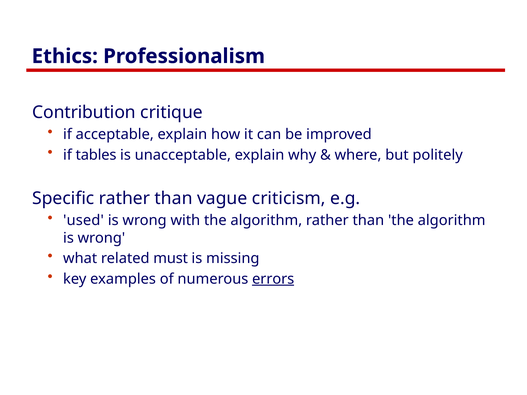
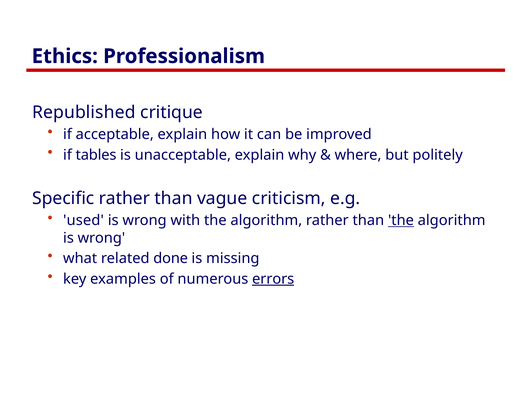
Contribution: Contribution -> Republished (84, 112)
the underline: none -> present (401, 221)
must: must -> done (171, 259)
